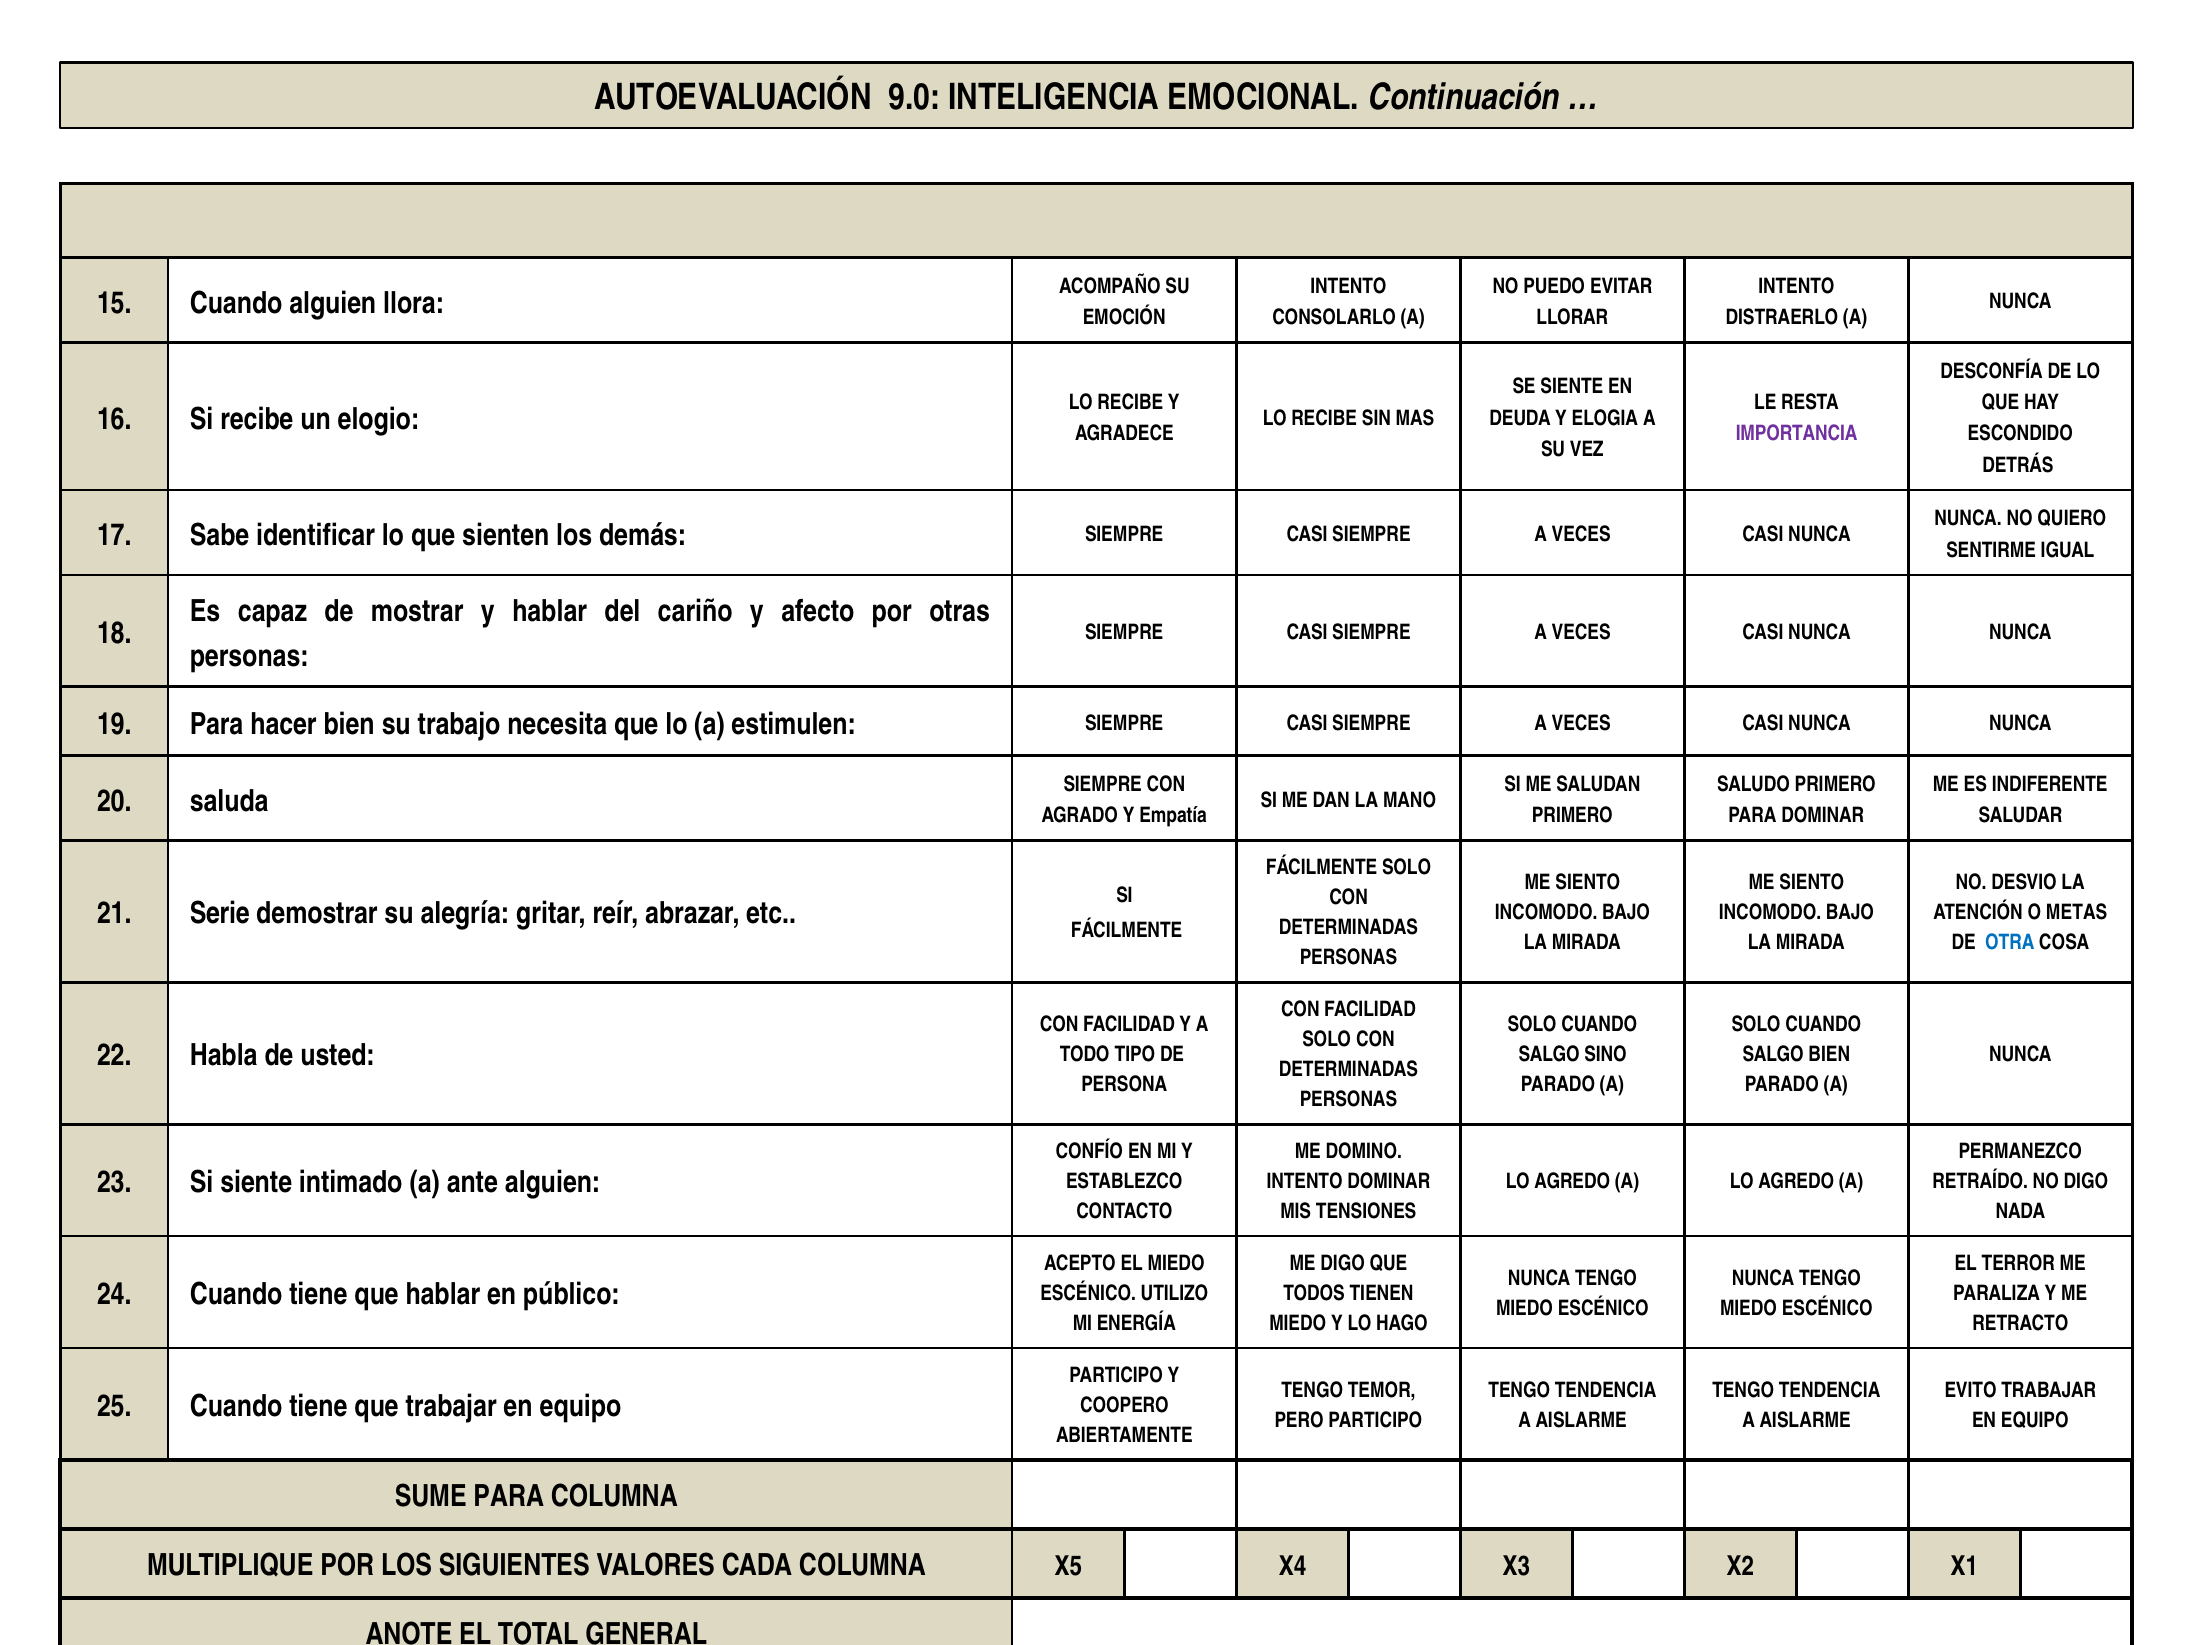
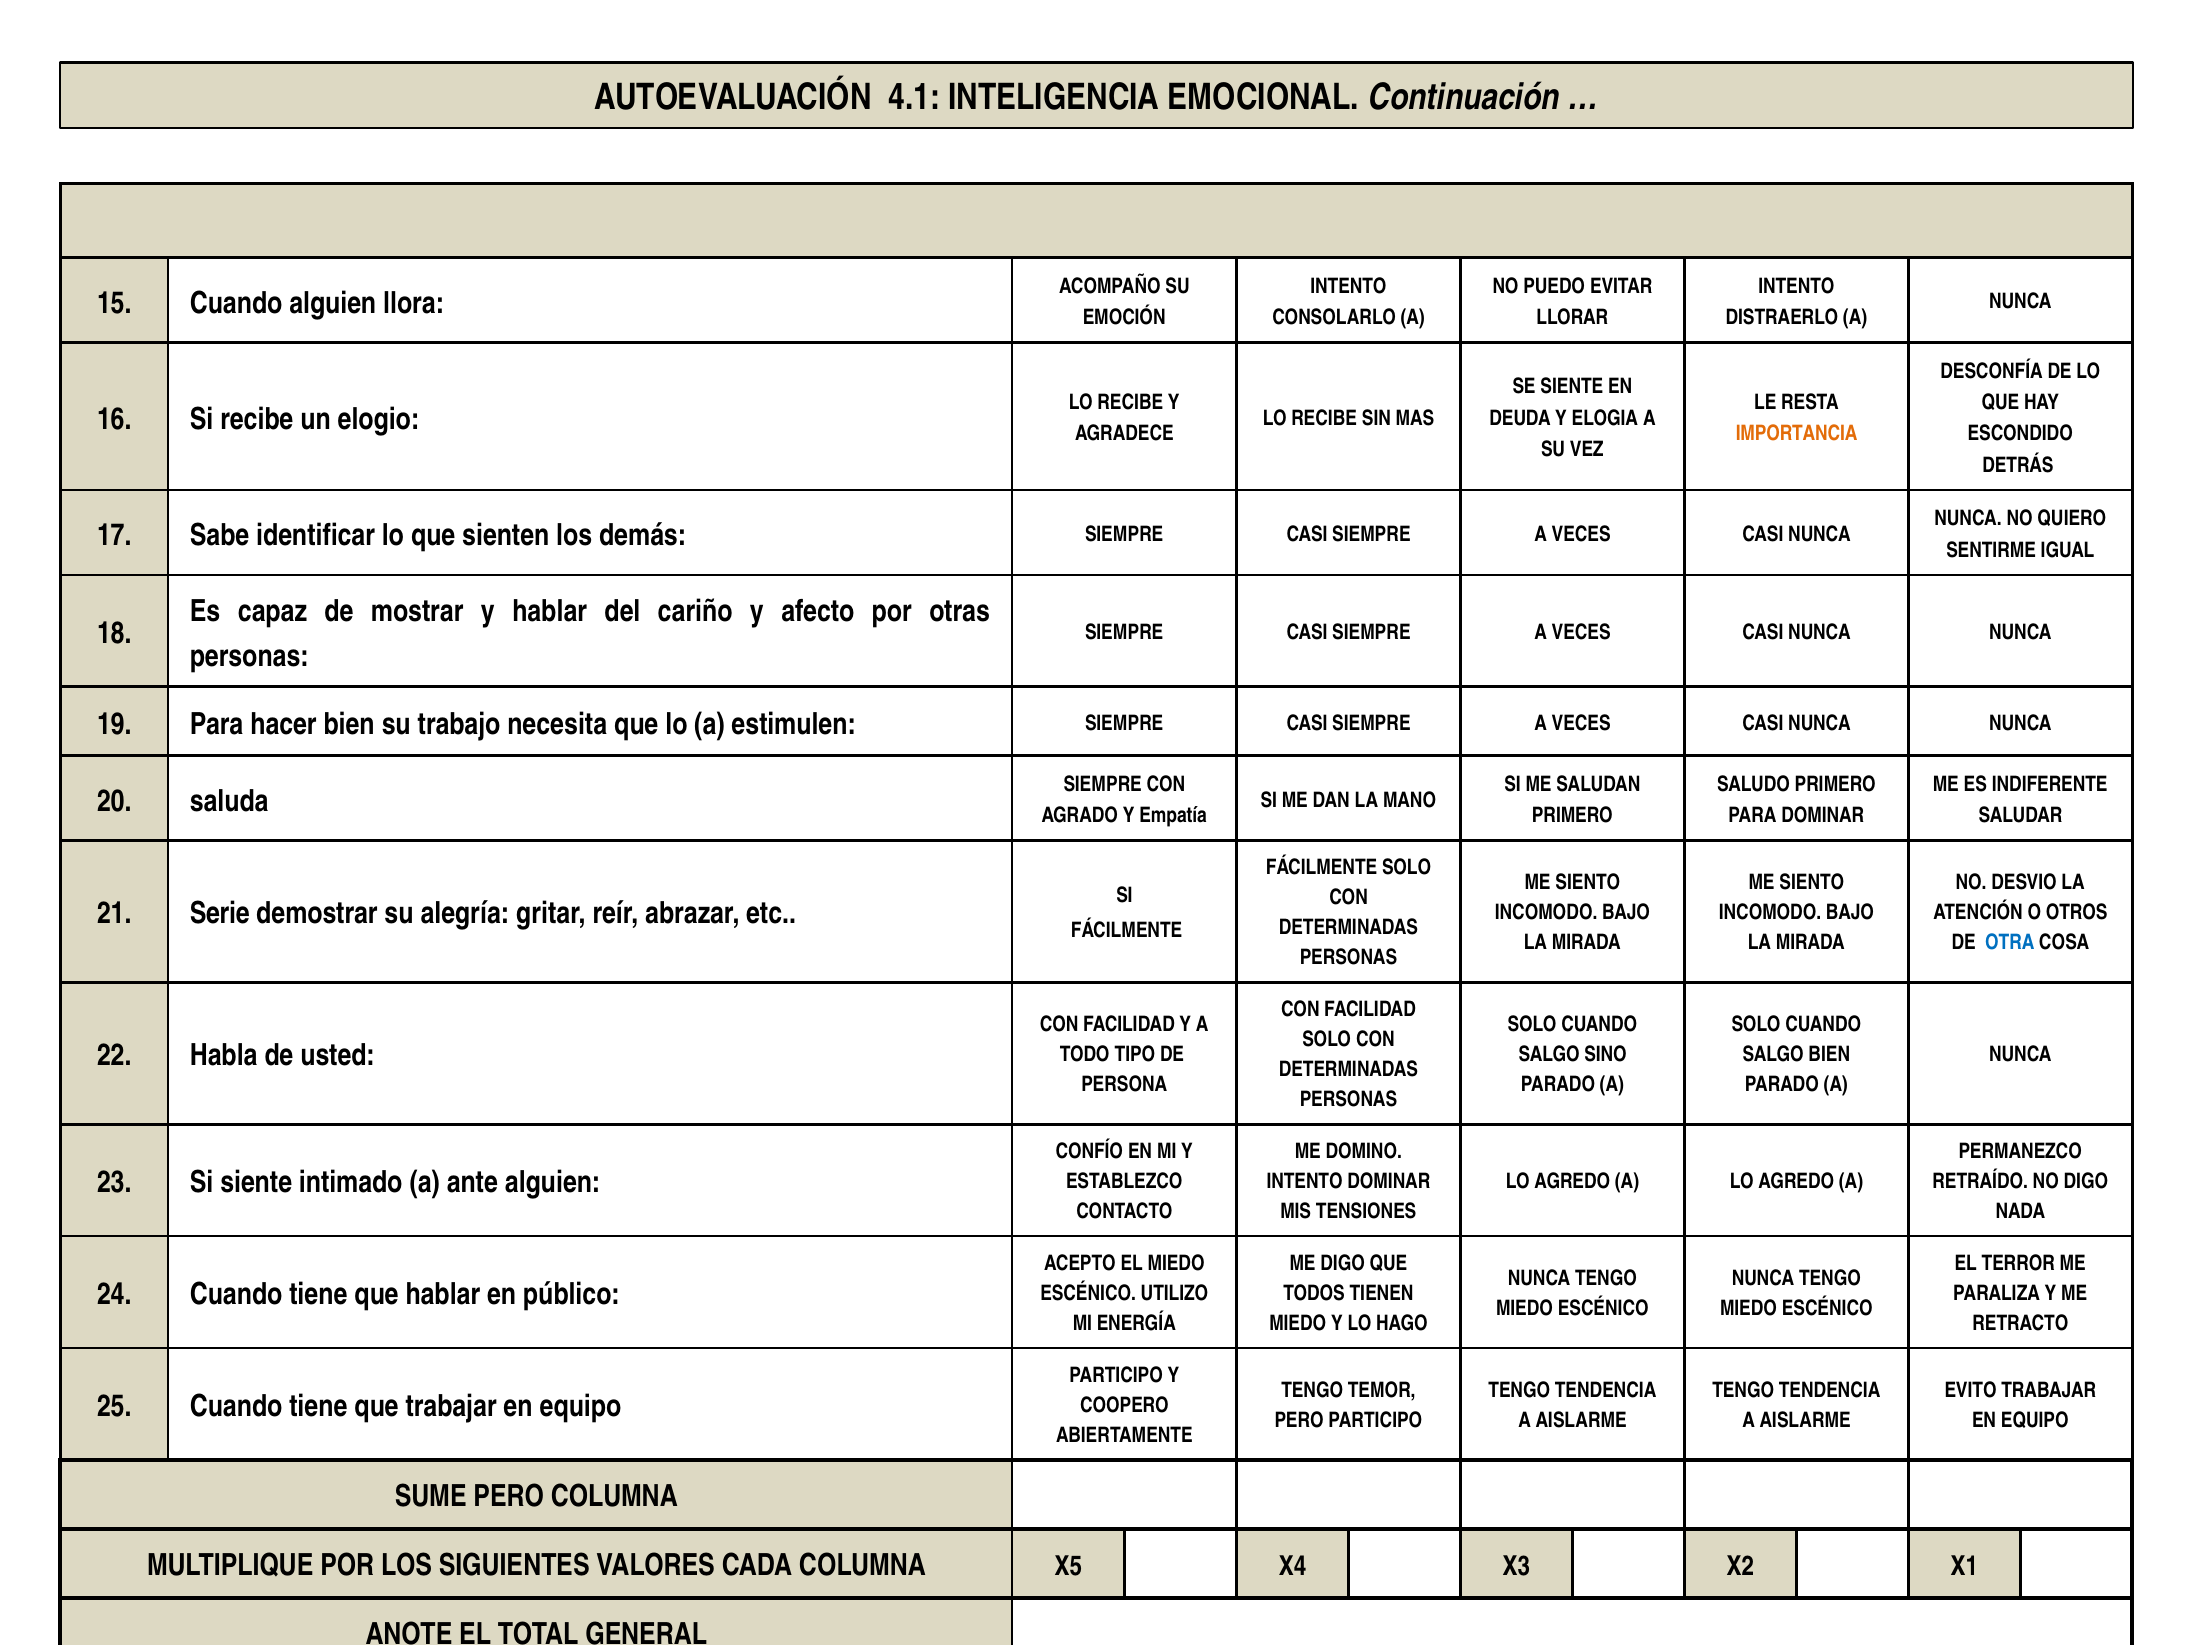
9.0: 9.0 -> 4.1 (914, 98)
IMPORTANCIA colour: purple -> orange (1797, 434)
METAS: METAS -> OTROS (2077, 913)
SUME PARA: PARA -> PERO (509, 1496)
